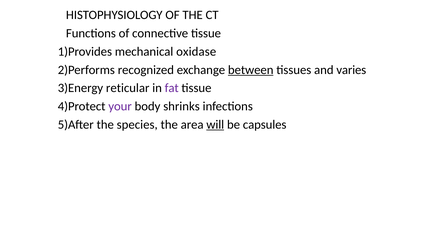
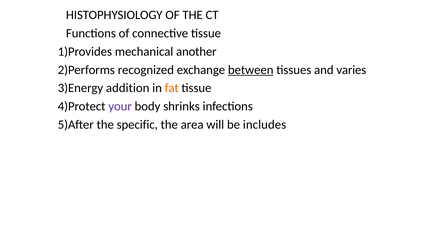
oxidase: oxidase -> another (196, 52)
reticular: reticular -> addition (128, 88)
fat colour: purple -> orange (172, 88)
species: species -> specific (137, 125)
will underline: present -> none (215, 125)
capsules: capsules -> includes (265, 125)
